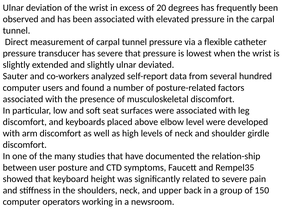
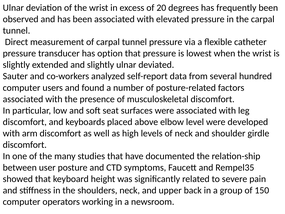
has severe: severe -> option (110, 53)
